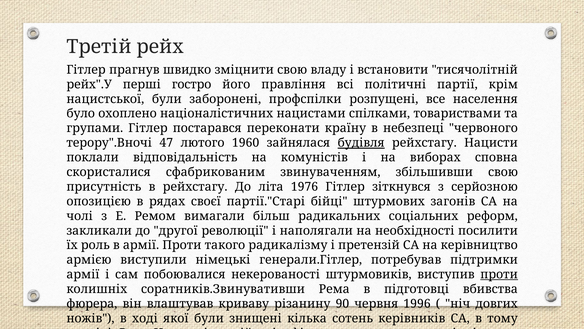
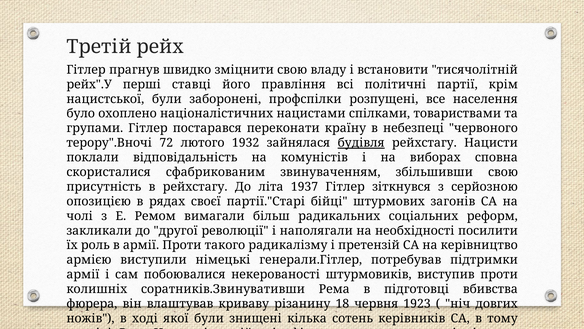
гостро: гостро -> ставці (191, 84)
47: 47 -> 72 (166, 143)
1960: 1960 -> 1932 (246, 143)
1976: 1976 -> 1937 (304, 186)
проти underline: present -> none (499, 274)
90: 90 -> 18 (342, 303)
1996: 1996 -> 1923 (417, 303)
